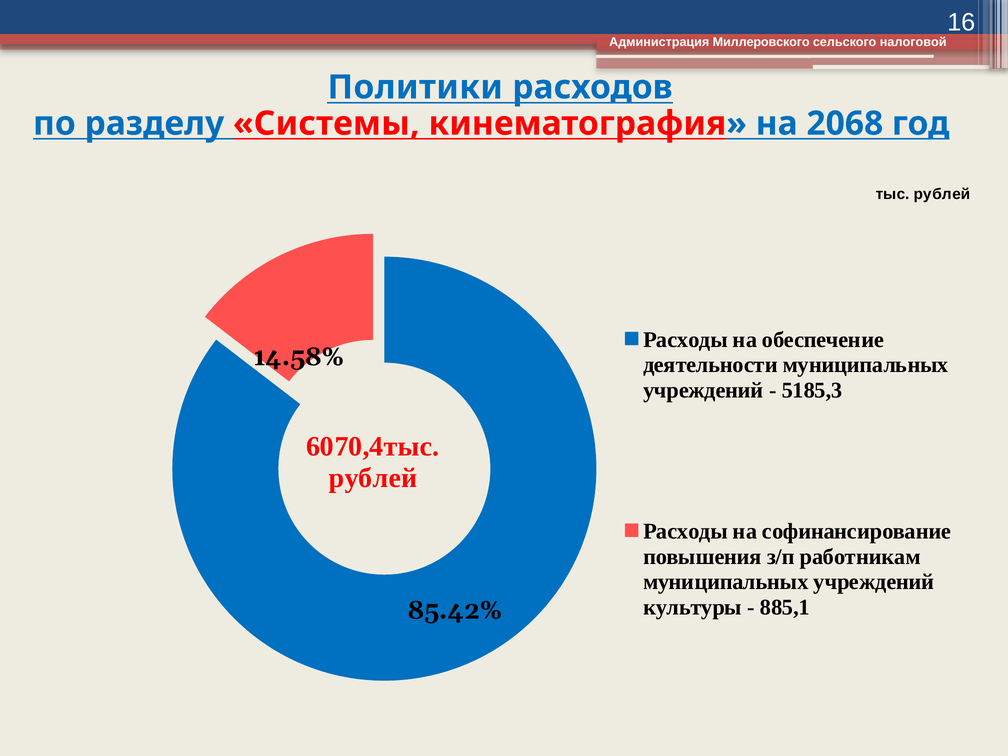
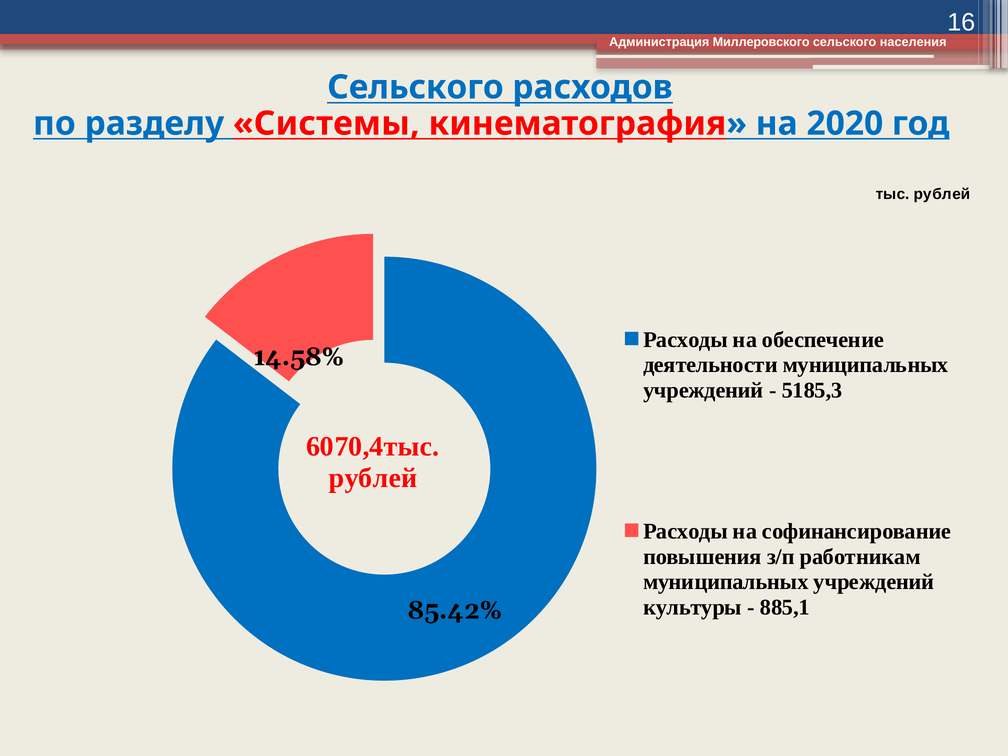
налоговой: налоговой -> населения (913, 42)
Политики: Политики -> Сельского (415, 87)
2068: 2068 -> 2020 (845, 124)
